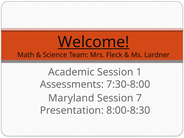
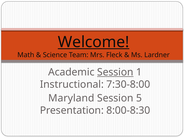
Session underline: none -> present (115, 72)
Assessments: Assessments -> Instructional (72, 84)
7: 7 -> 5 (139, 98)
